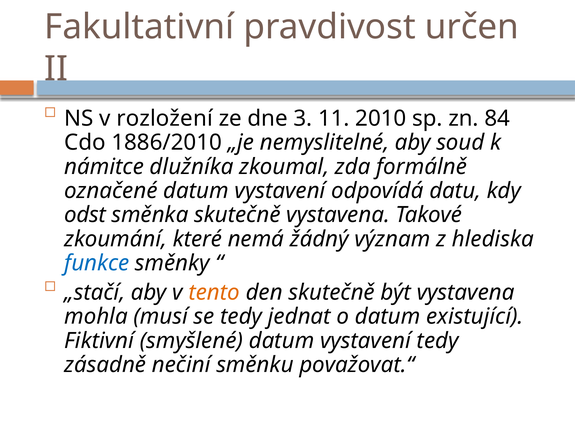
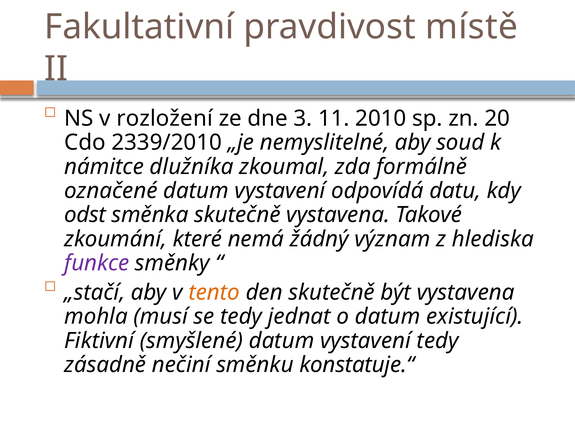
určen: určen -> místě (472, 27)
84: 84 -> 20 (497, 118)
1886/2010: 1886/2010 -> 2339/2010 (167, 143)
funkce colour: blue -> purple (97, 263)
považovat.“: považovat.“ -> konstatuje.“ (357, 365)
